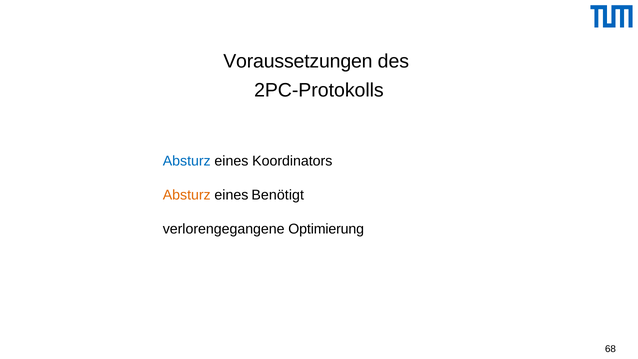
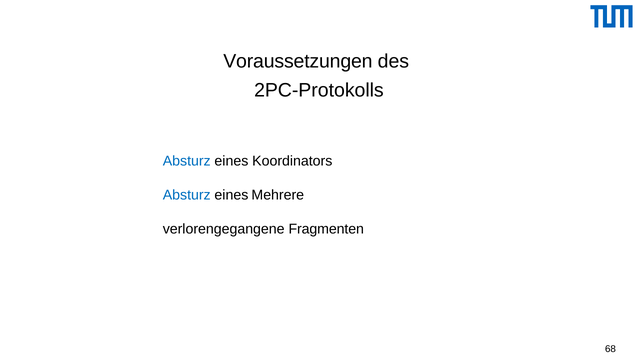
Absturz colour: orange -> blue (187, 195)
Benötigt: Benötigt -> Mehrere (278, 195)
Optimierung: Optimierung -> Fragmenten (326, 229)
